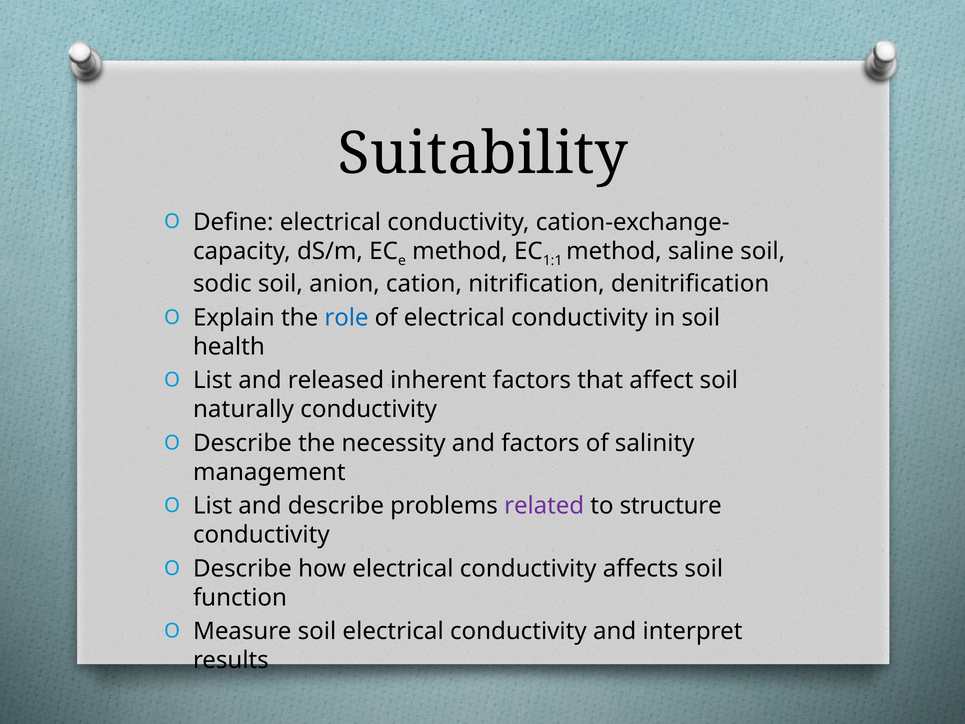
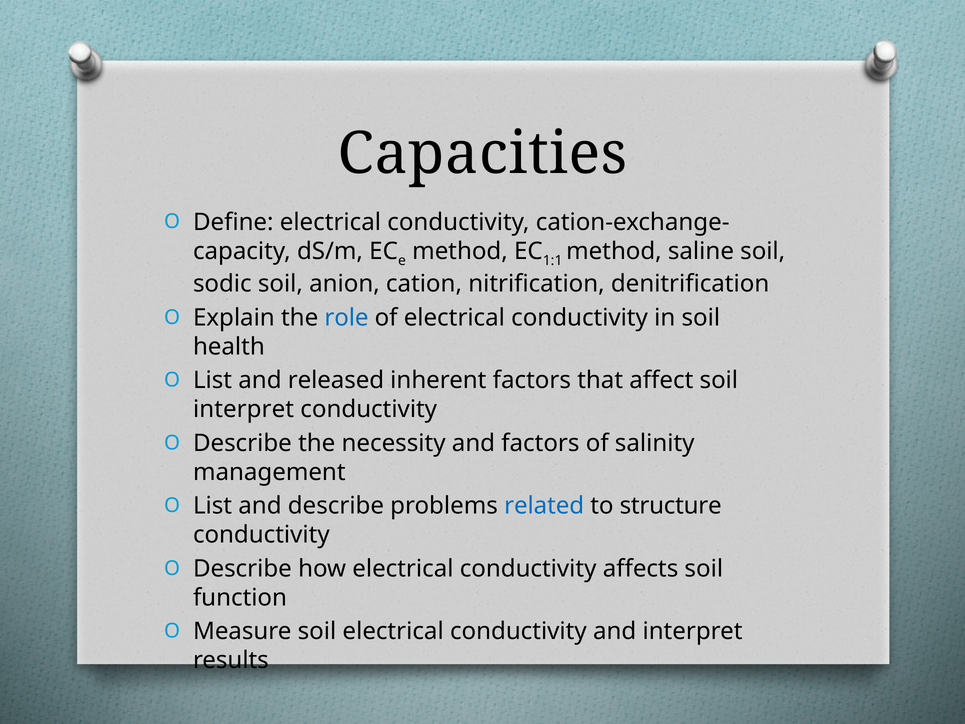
Suitability: Suitability -> Capacities (483, 154)
naturally: naturally -> interpret (244, 409)
related colour: purple -> blue (544, 506)
